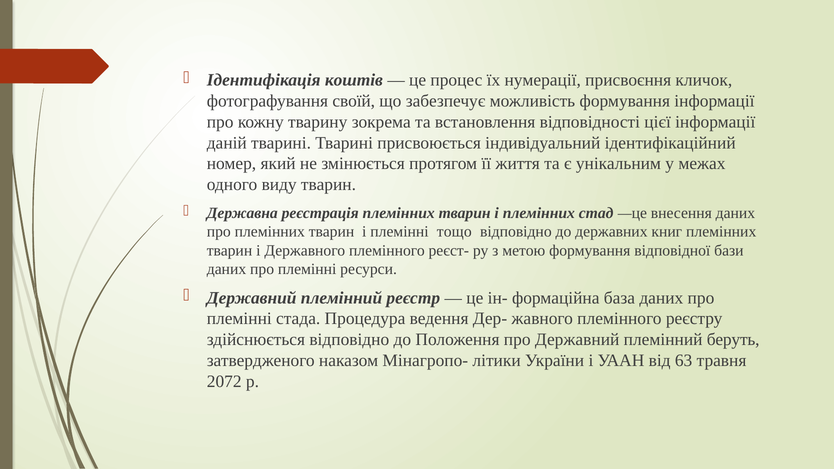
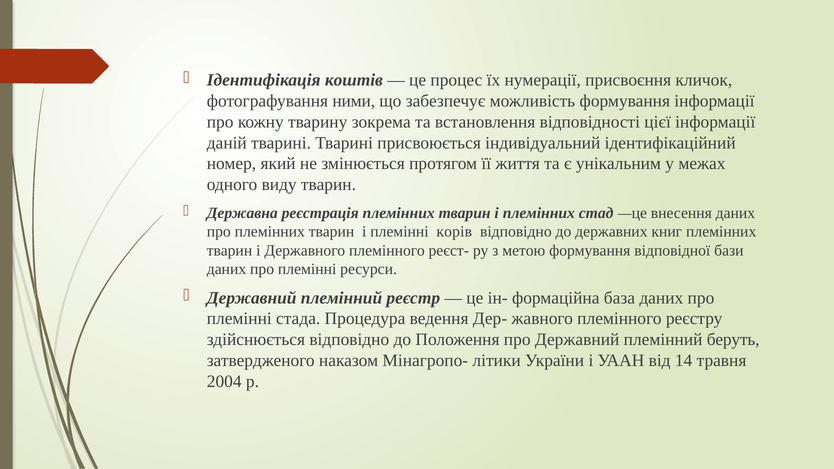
своїй: своїй -> ними (354, 101)
тощо: тощо -> корів (454, 232)
63: 63 -> 14 (684, 361)
2072: 2072 -> 2004 (224, 381)
